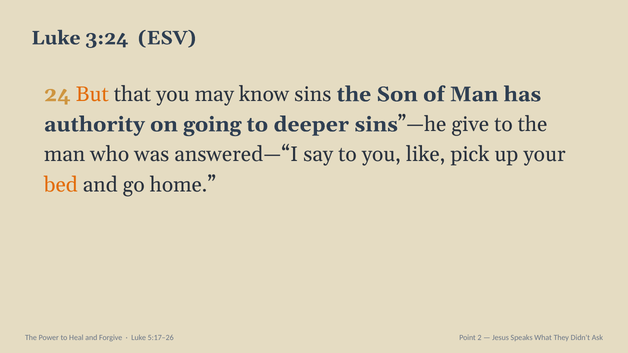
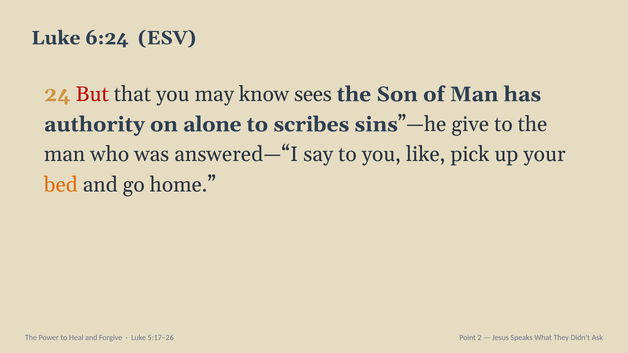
3:24: 3:24 -> 6:24 (107, 38)
But colour: orange -> red (92, 94)
know sins: sins -> sees (313, 94)
going: going -> alone (212, 125)
deeper: deeper -> scribes (311, 125)
